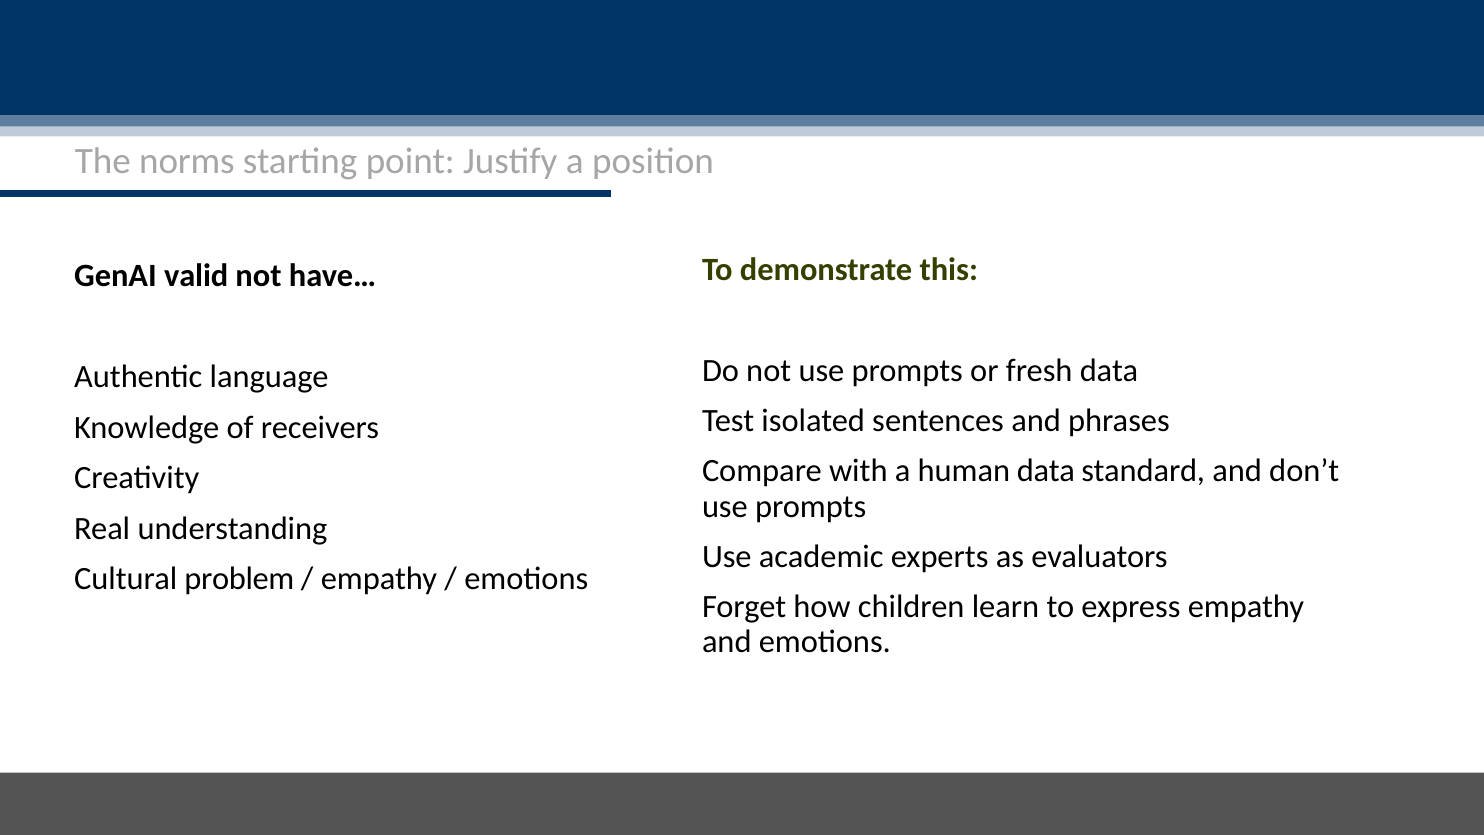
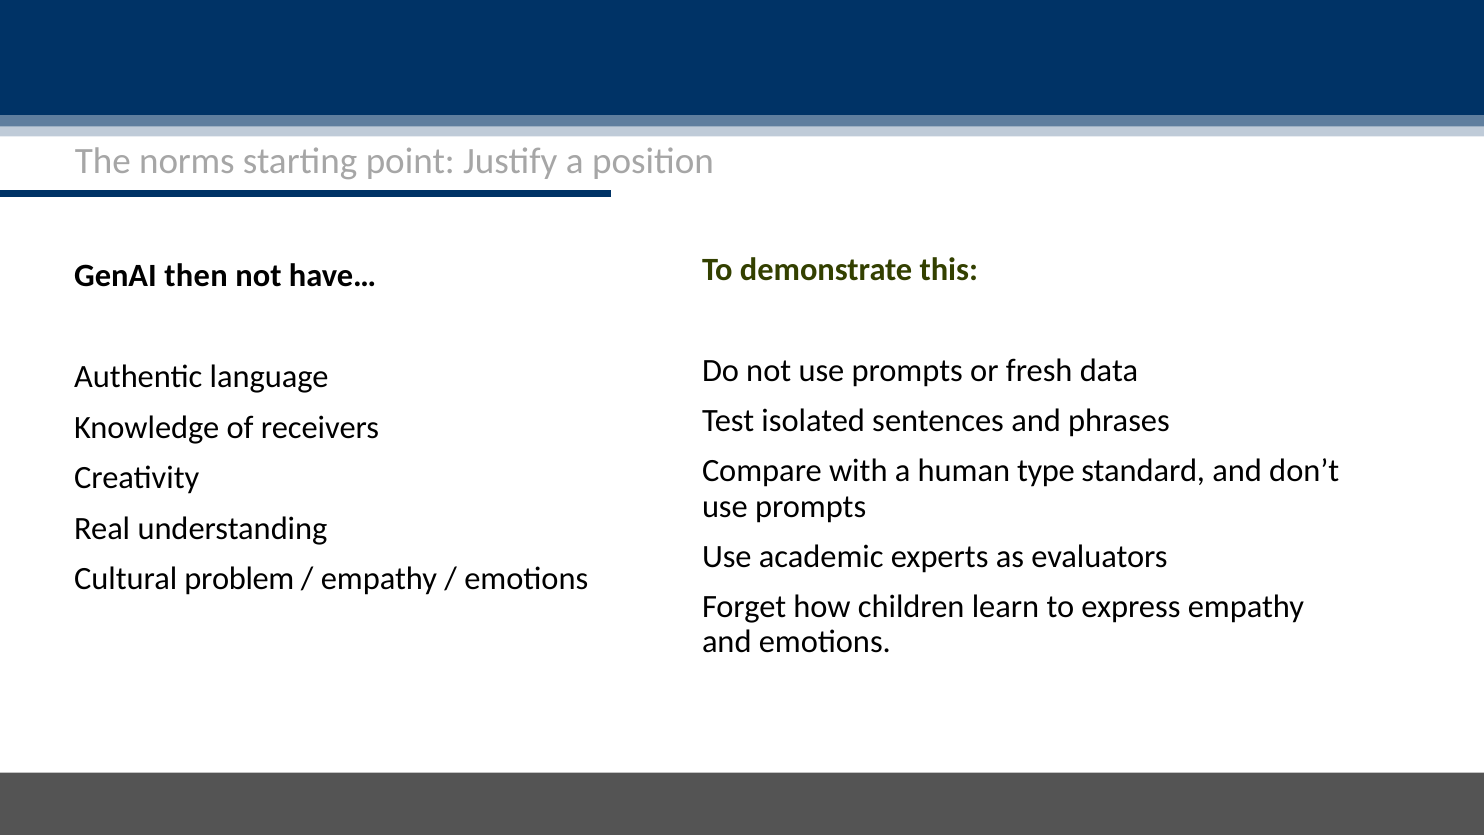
valid: valid -> then (196, 276)
human data: data -> type (1046, 471)
